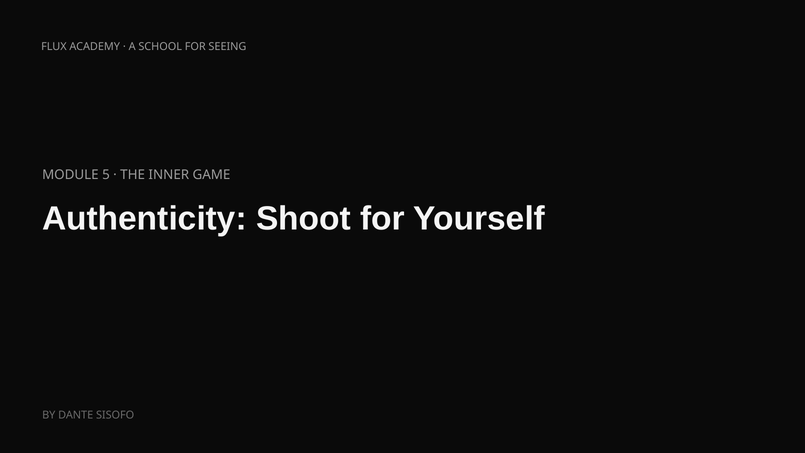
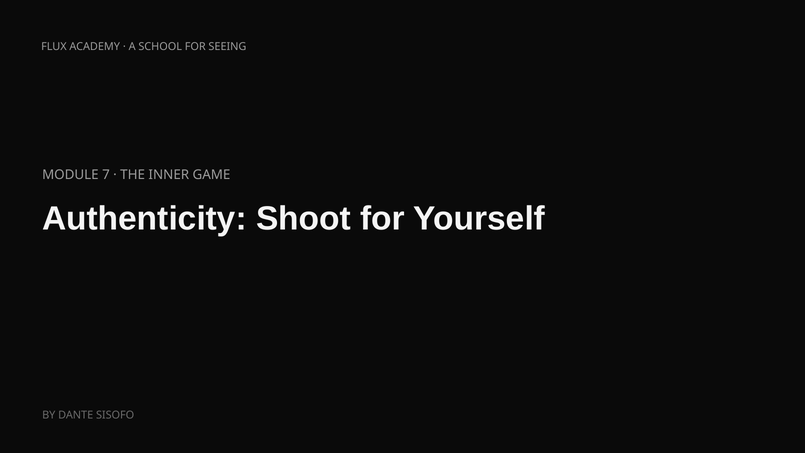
5: 5 -> 7 (106, 175)
